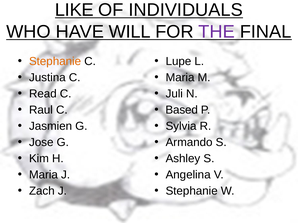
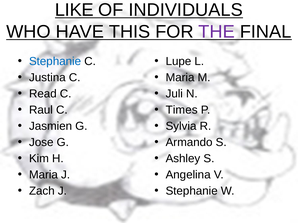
WILL: WILL -> THIS (130, 32)
Stephanie colour: orange -> blue (55, 61)
Based: Based -> Times (182, 110)
